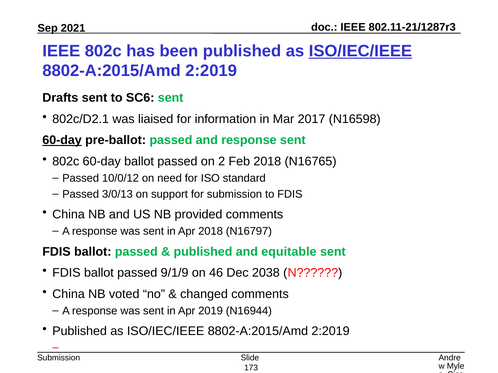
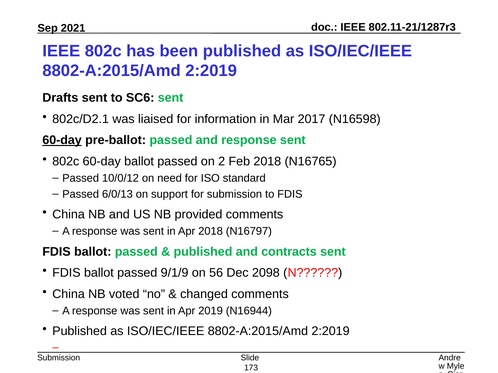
ISO/IEC/IEEE underline: present -> none (360, 51)
3/0/13: 3/0/13 -> 6/0/13 (117, 194)
equitable: equitable -> contracts (289, 252)
46: 46 -> 56 (216, 273)
2038: 2038 -> 2098 (266, 273)
